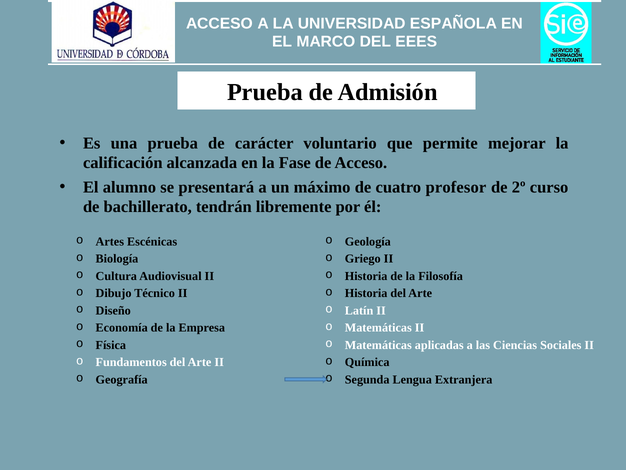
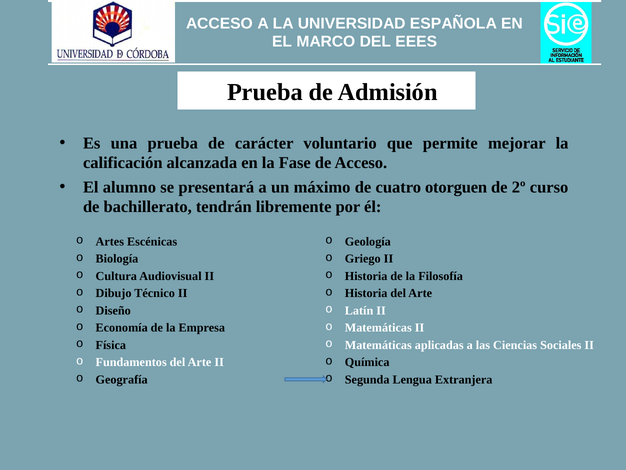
profesor: profesor -> otorguen (456, 187)
